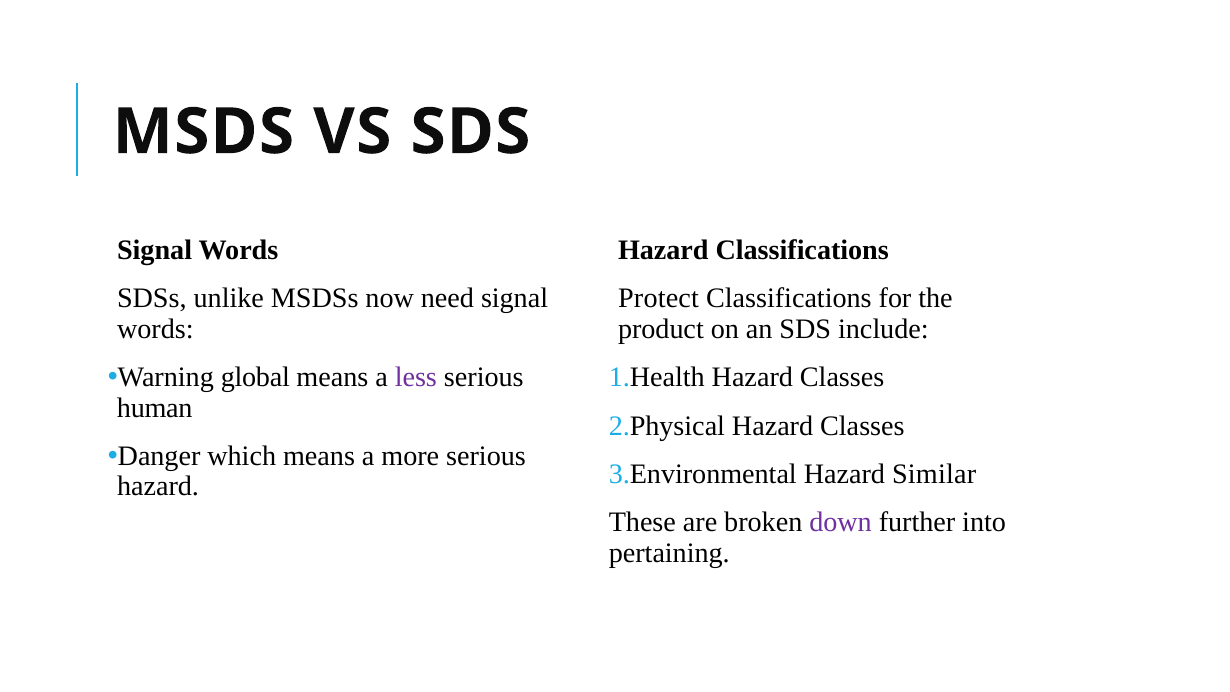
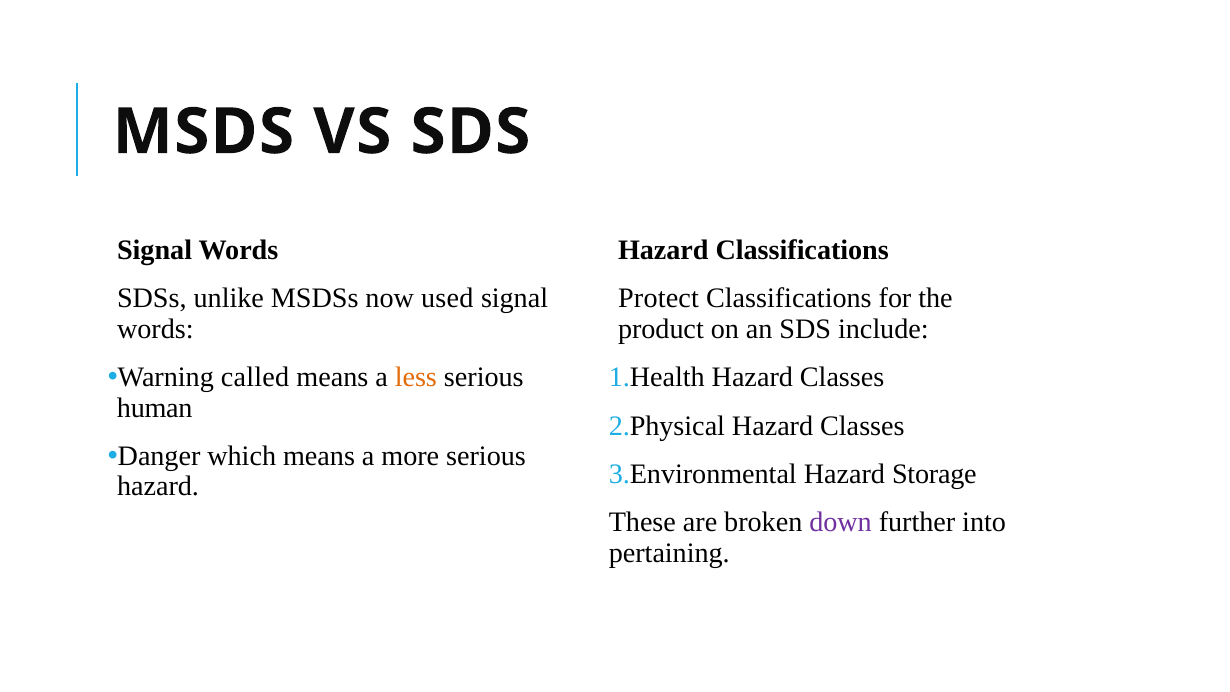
need: need -> used (447, 299)
global: global -> called (255, 377)
less colour: purple -> orange (416, 377)
Similar: Similar -> Storage (934, 474)
